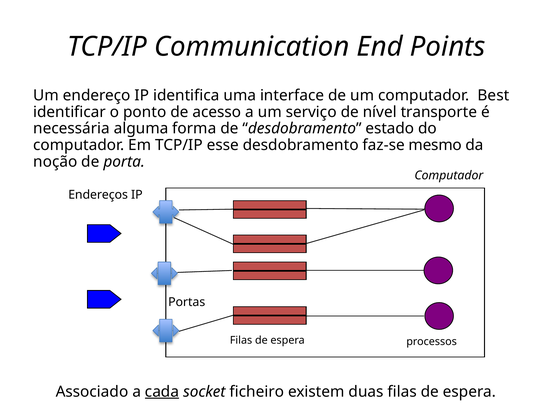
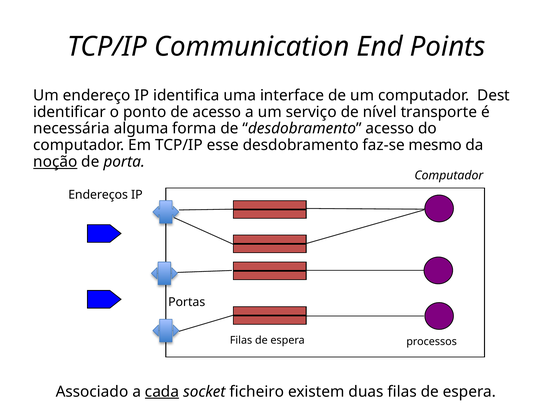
Best: Best -> Dest (494, 95)
desdobramento estado: estado -> acesso (390, 128)
noção underline: none -> present (55, 162)
